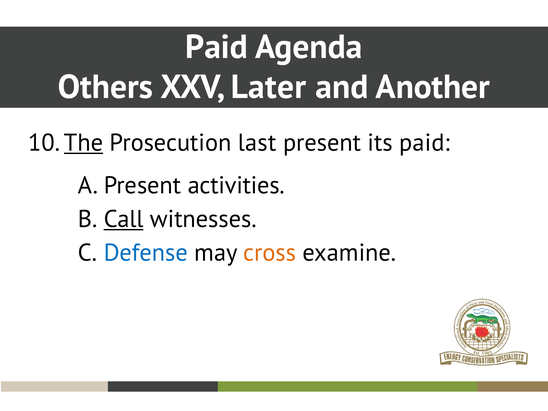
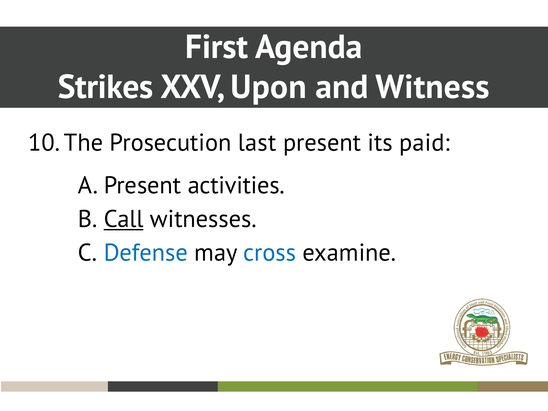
Paid: Paid -> First (217, 47)
Others: Others -> Strikes (106, 87)
Later: Later -> Upon (269, 87)
Another: Another -> Witness (433, 87)
The underline: present -> none (84, 143)
cross colour: orange -> blue (270, 253)
